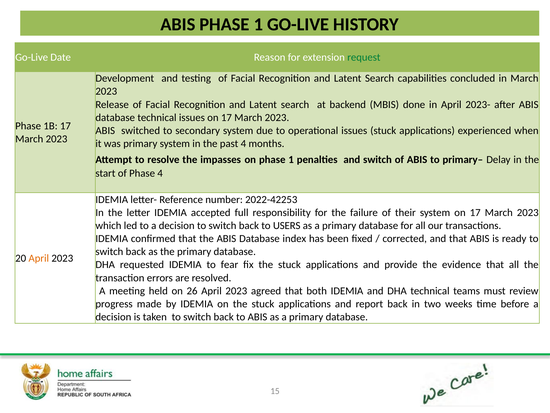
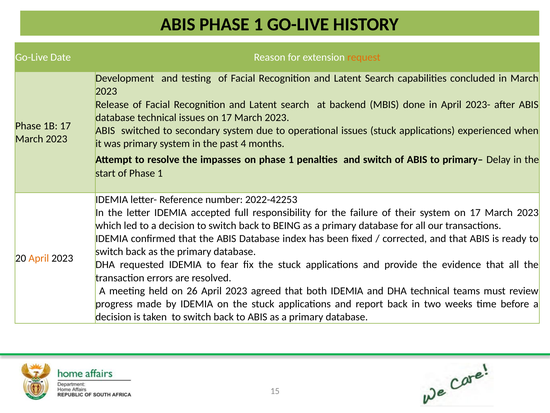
request colour: green -> orange (364, 57)
of Phase 4: 4 -> 1 (160, 173)
USERS: USERS -> BEING (287, 225)
